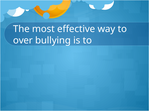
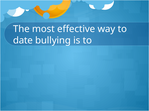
over: over -> date (23, 41)
